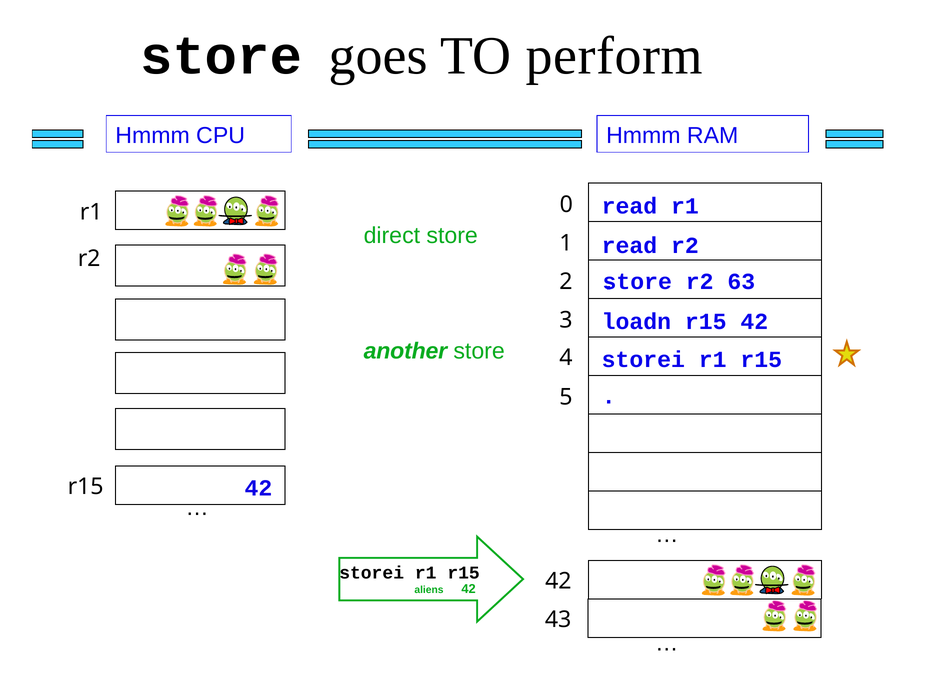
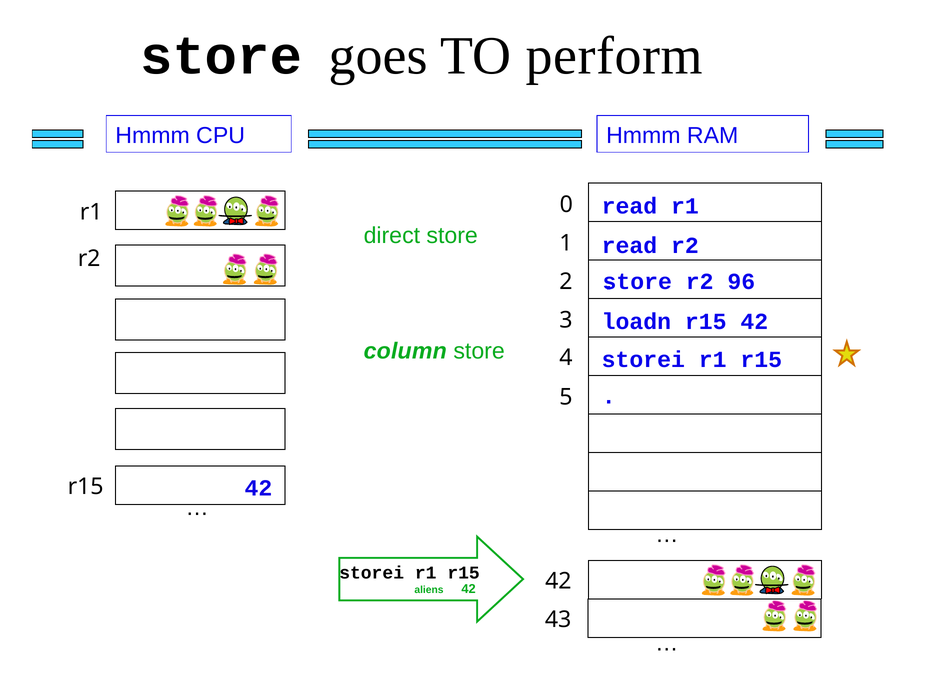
63: 63 -> 96 (741, 282)
another: another -> column (405, 351)
